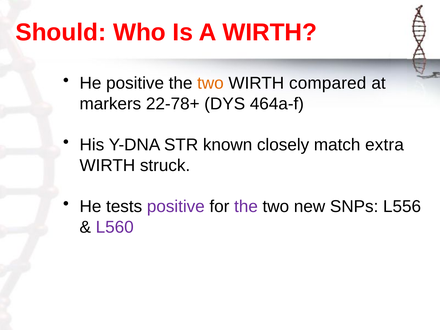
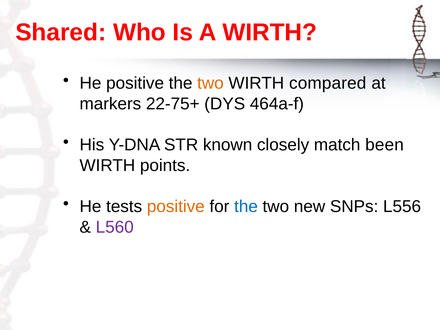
Should: Should -> Shared (61, 32)
22-78+: 22-78+ -> 22-75+ (173, 104)
extra: extra -> been (384, 145)
struck: struck -> points (165, 166)
positive colour: purple -> orange (176, 207)
the colour: purple -> blue (246, 207)
